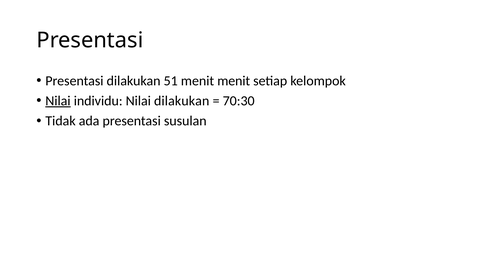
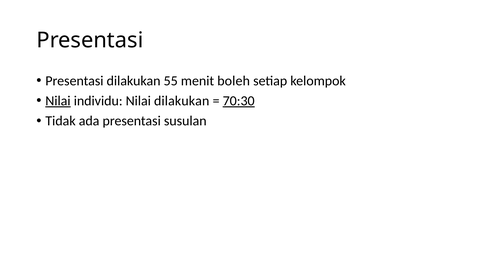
51: 51 -> 55 (171, 81)
menit menit: menit -> boleh (234, 81)
70:30 underline: none -> present (239, 101)
